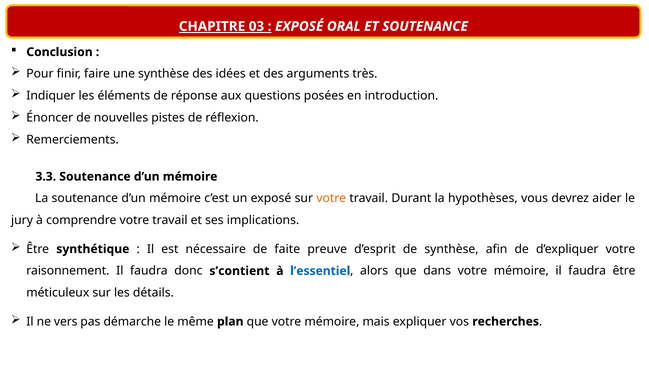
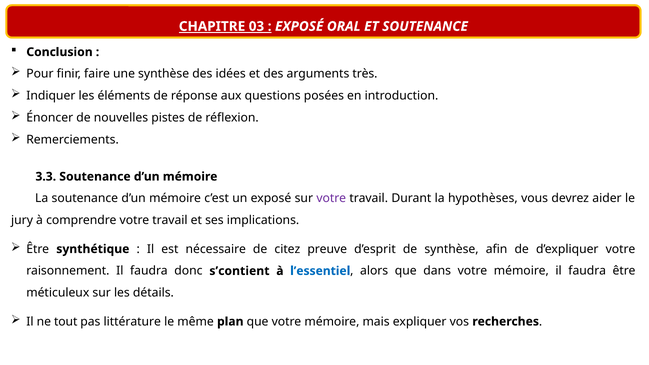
votre colour: orange -> purple (331, 199)
faite: faite -> citez (287, 249)
vers: vers -> tout (66, 322)
démarche: démarche -> littérature (132, 322)
